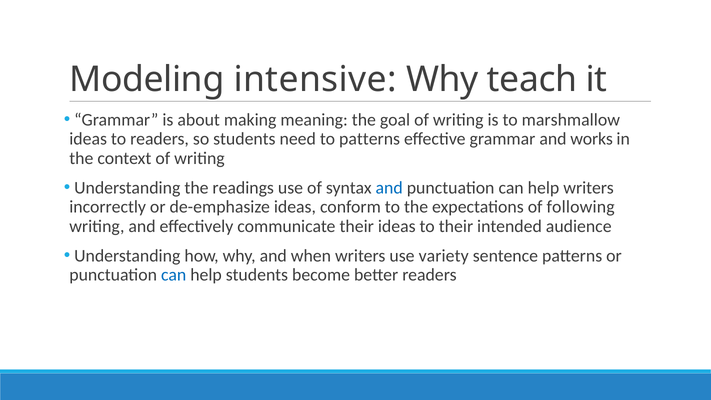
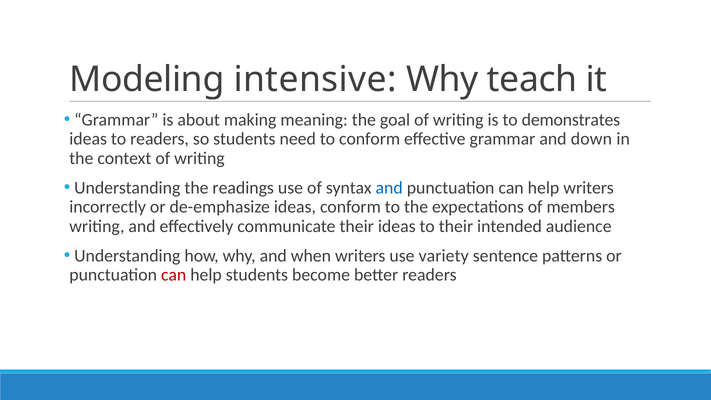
marshmallow: marshmallow -> demonstrates (571, 120)
to patterns: patterns -> conform (370, 139)
works: works -> down (591, 139)
following: following -> members (581, 207)
can colour: blue -> red (174, 275)
